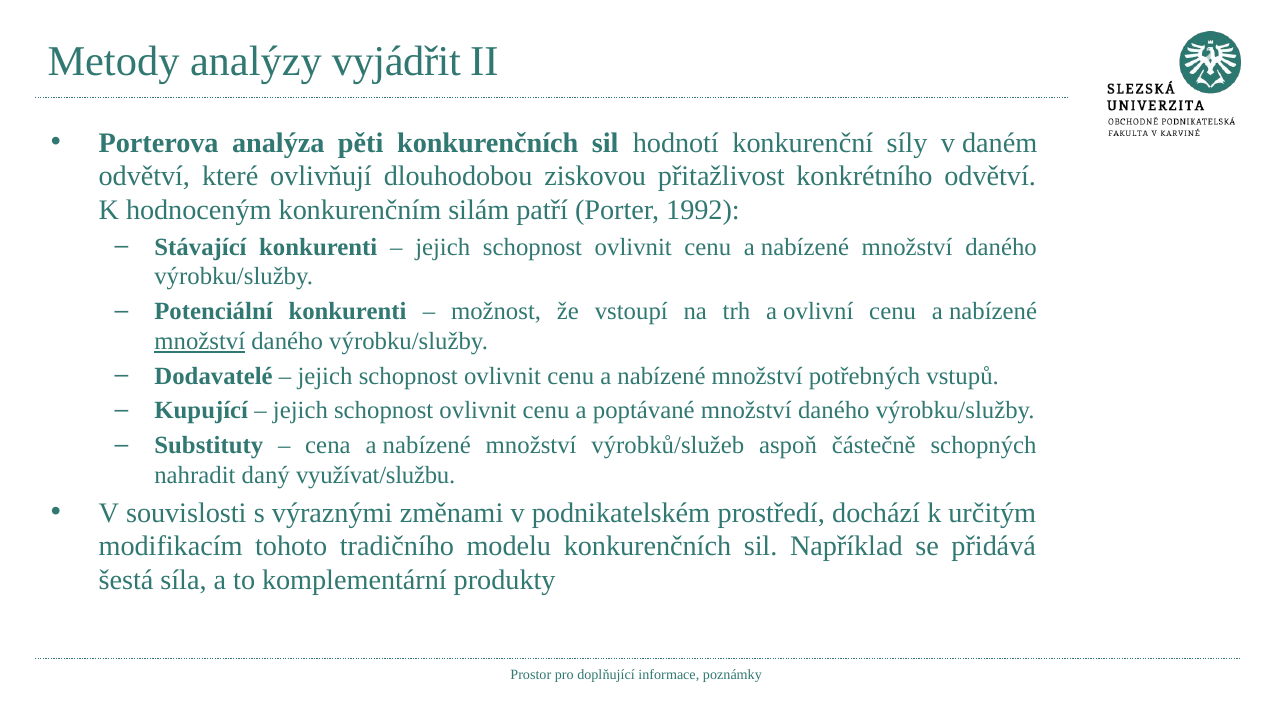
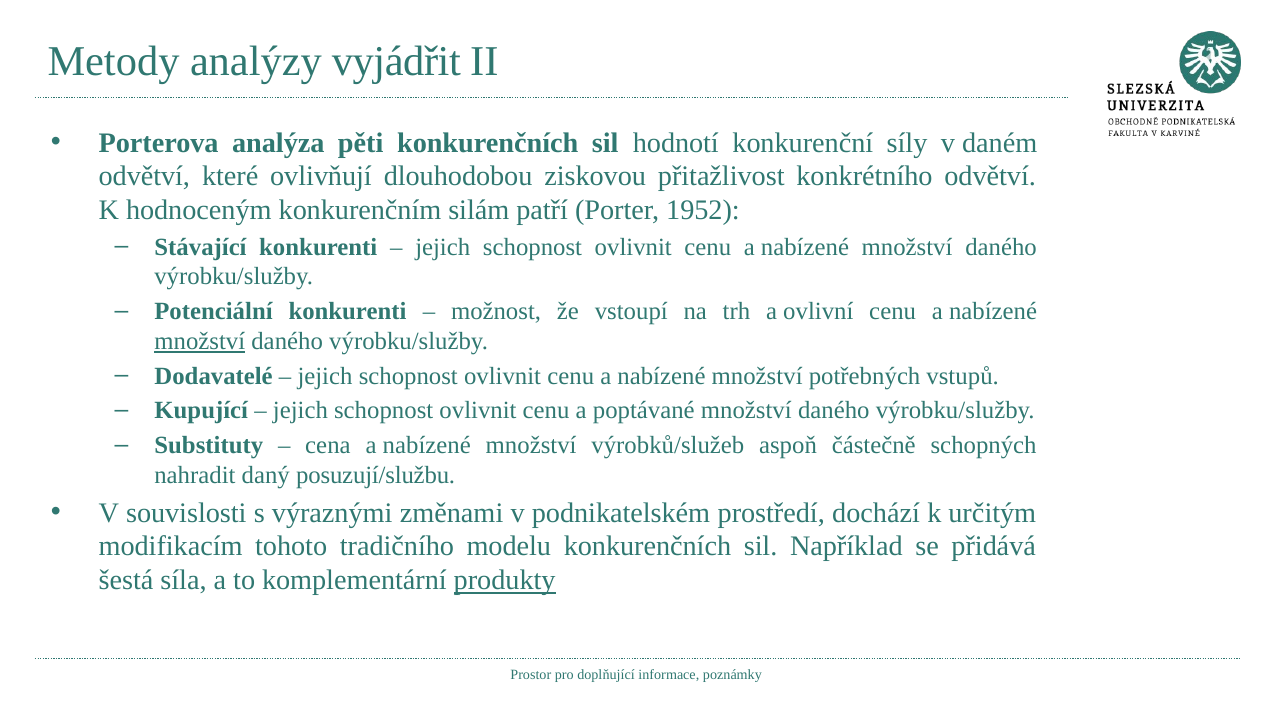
1992: 1992 -> 1952 (703, 211)
využívat/službu: využívat/službu -> posuzují/službu (376, 475)
produkty underline: none -> present (505, 581)
